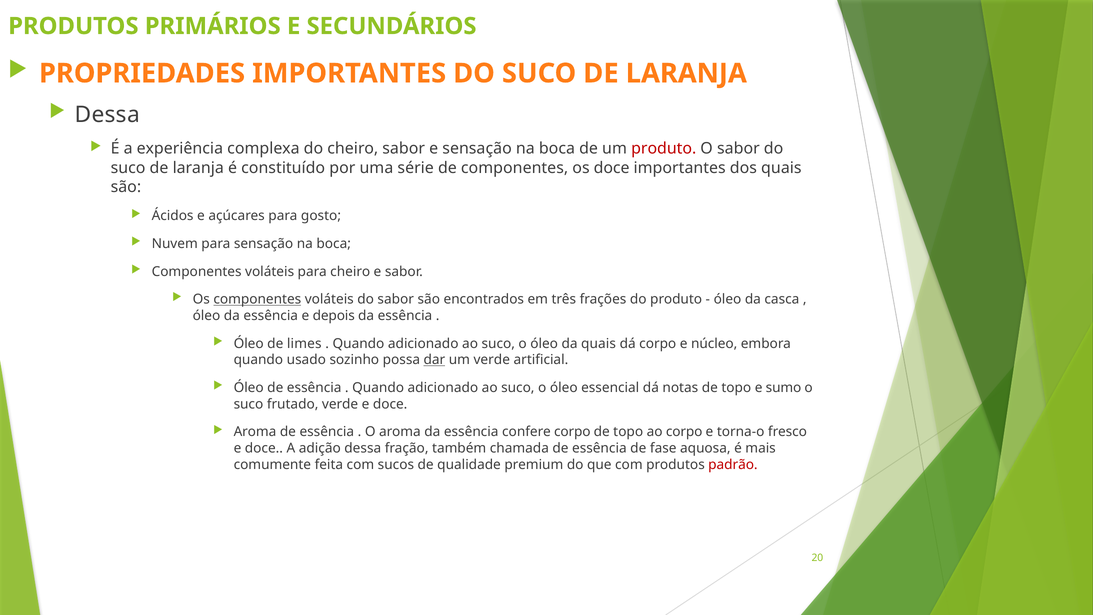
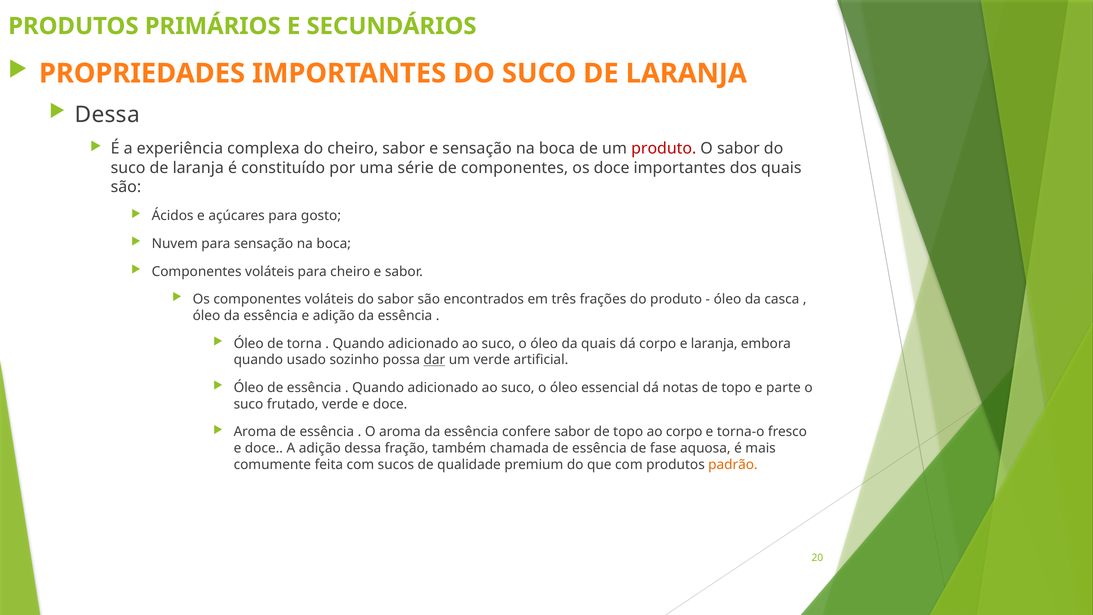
componentes underline: present -> none (257, 299)
e depois: depois -> adição (334, 316)
limes: limes -> torna (304, 343)
e núcleo: núcleo -> laranja (714, 343)
sumo: sumo -> parte (783, 388)
confere corpo: corpo -> sabor (572, 432)
padrão colour: red -> orange (733, 465)
